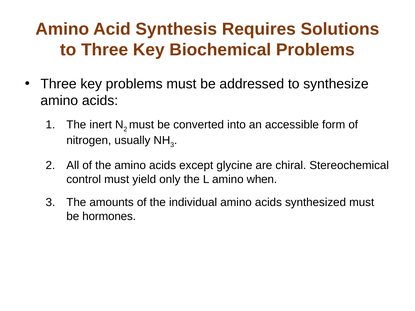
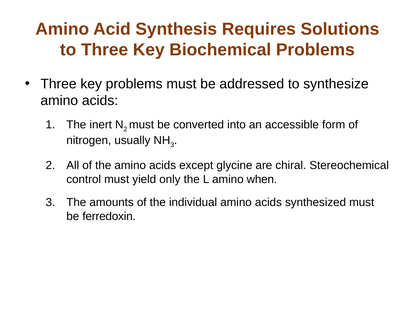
hormones: hormones -> ferredoxin (109, 216)
